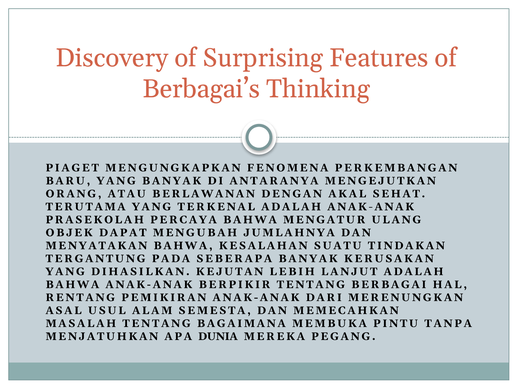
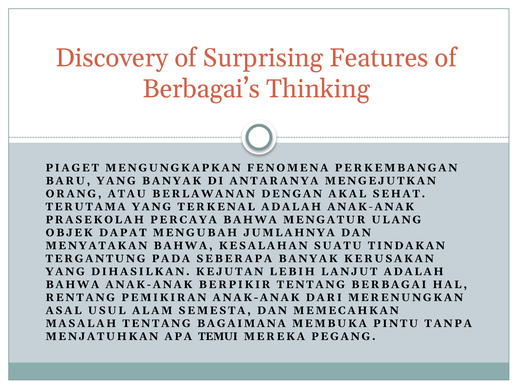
DUNIA: DUNIA -> TEMUI (218, 336)
